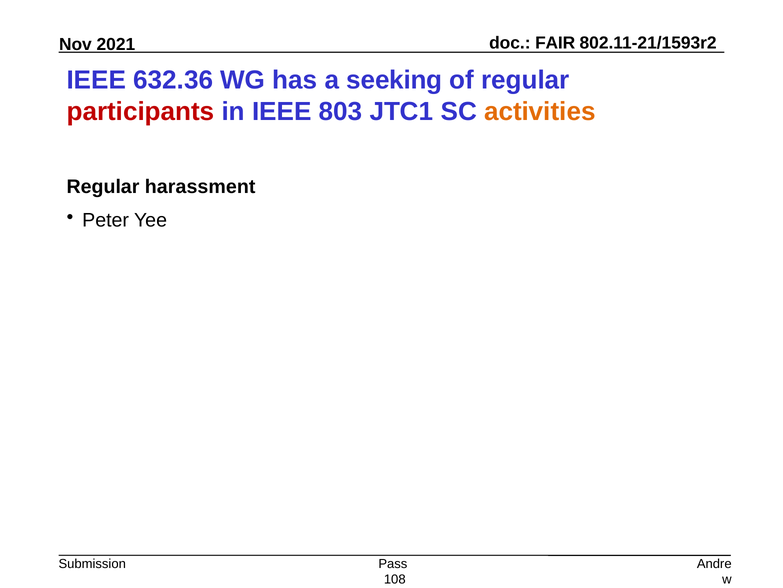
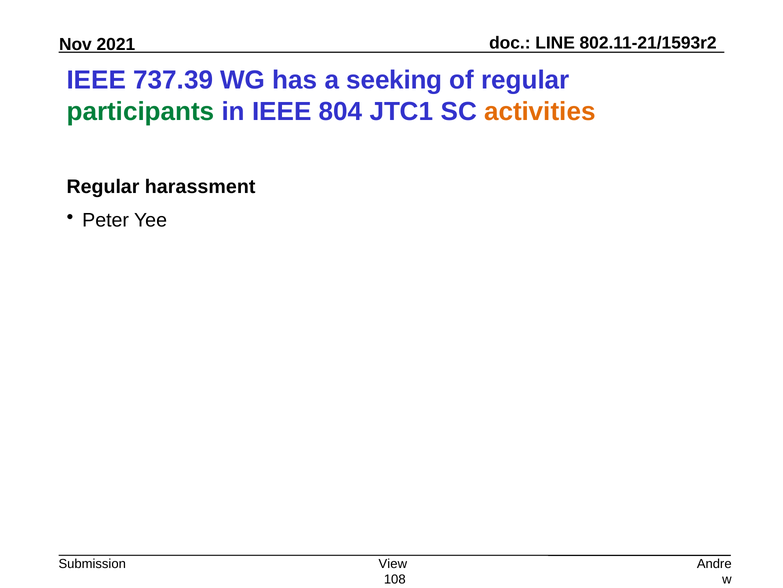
FAIR: FAIR -> LINE (555, 43)
632.36: 632.36 -> 737.39 (173, 80)
participants colour: red -> green (141, 111)
803: 803 -> 804 (340, 111)
Pass: Pass -> View (393, 563)
